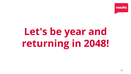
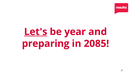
Let's underline: none -> present (36, 32)
returning: returning -> preparing (46, 43)
2048: 2048 -> 2085 (96, 43)
